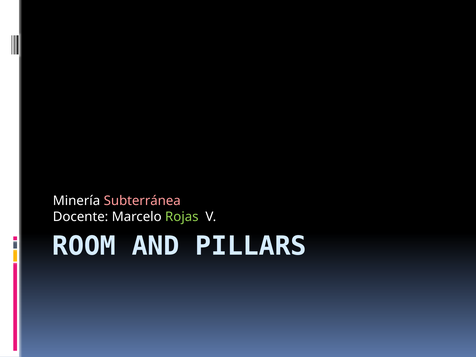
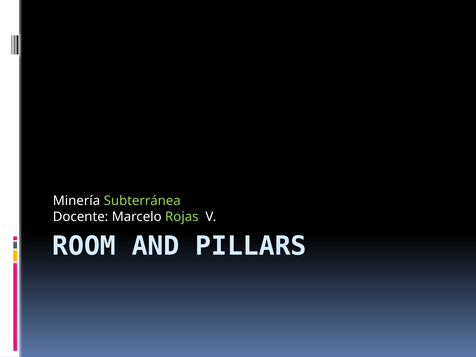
Subterránea colour: pink -> light green (142, 201)
